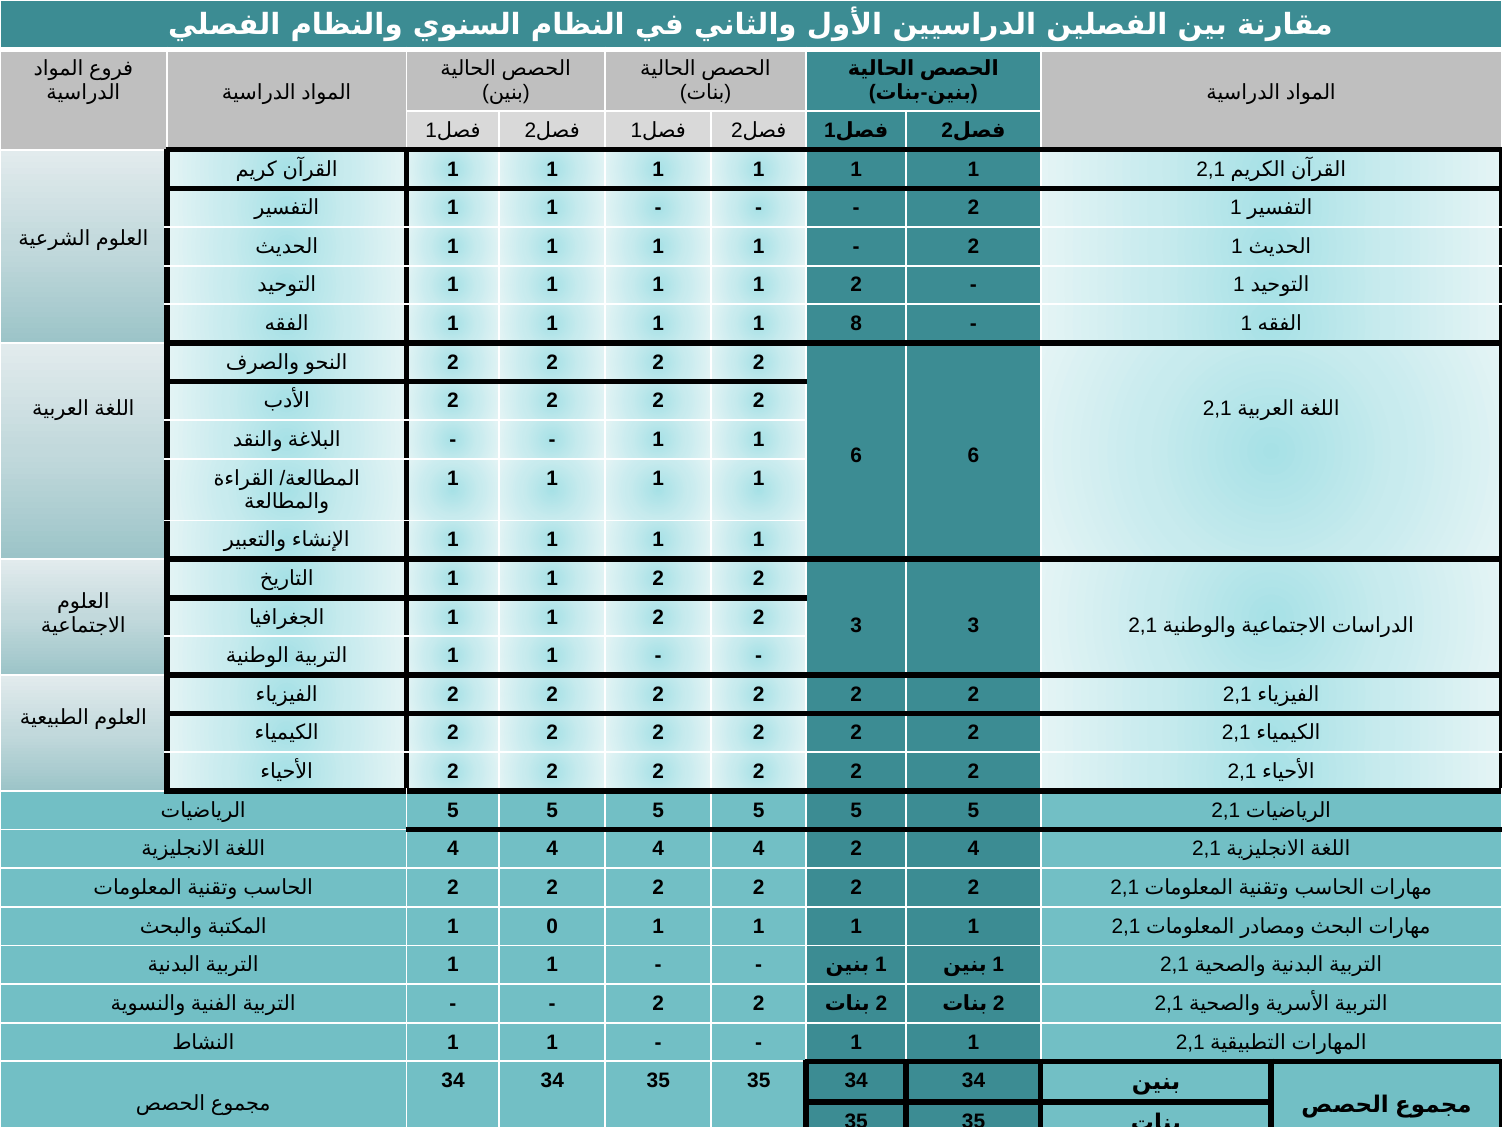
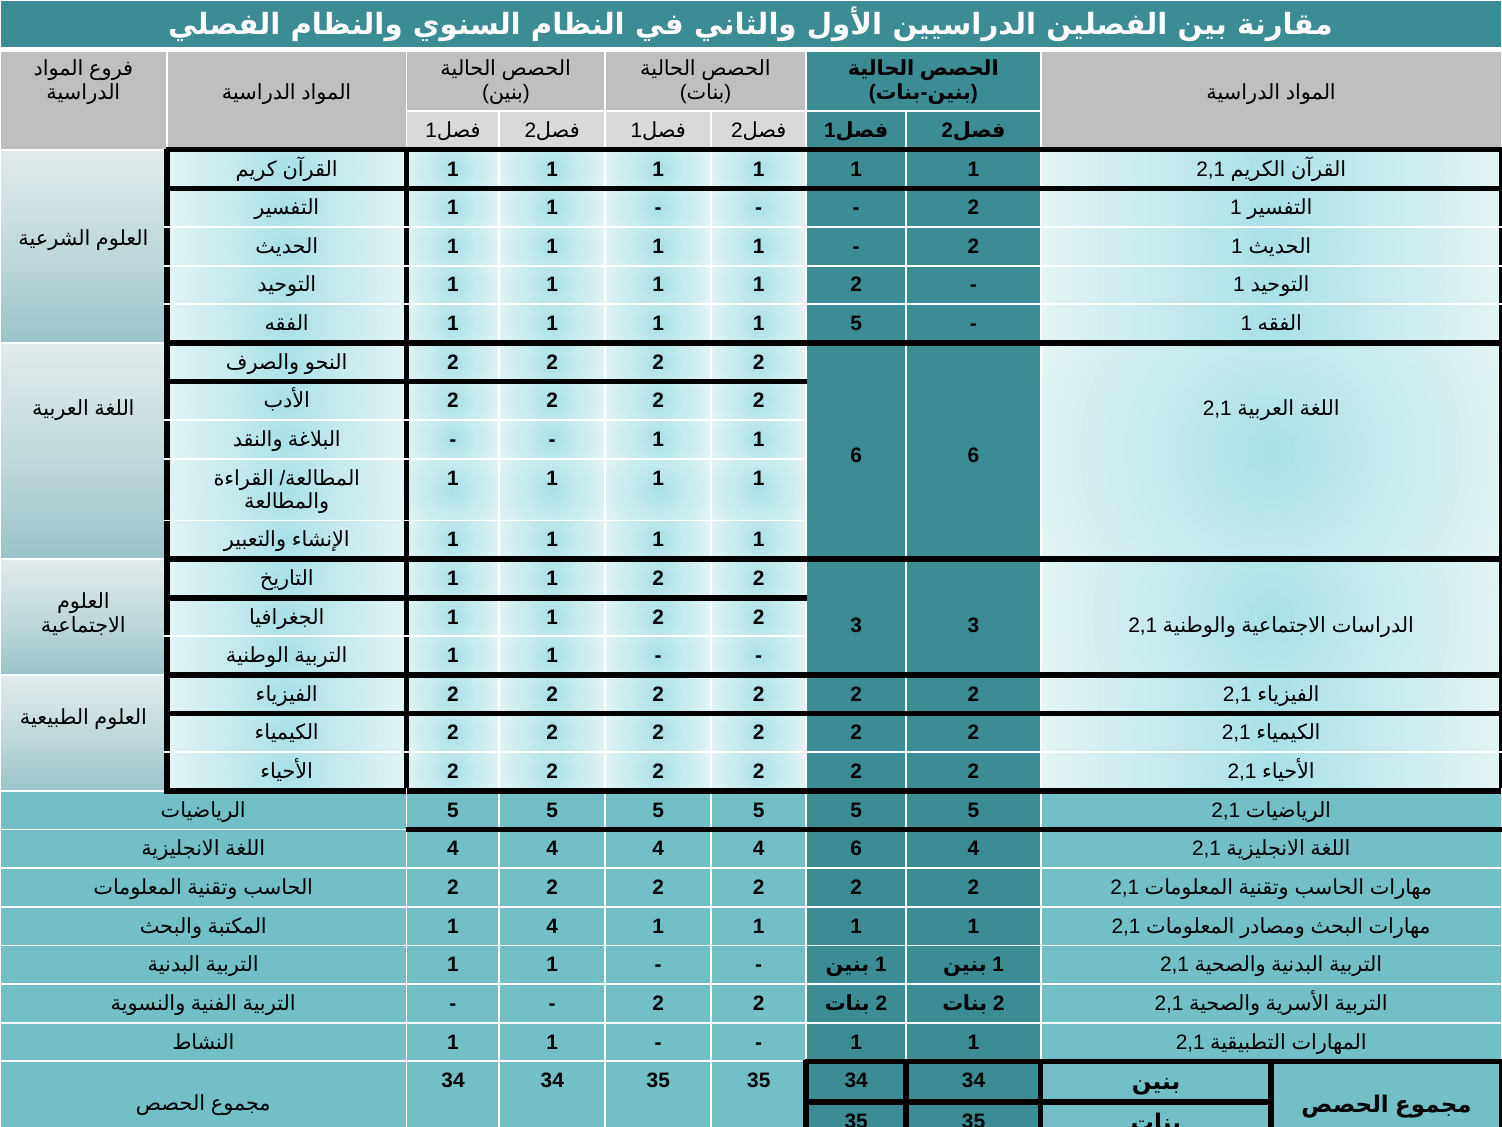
8: 8 -> 5 (856, 324)
4 2: 2 -> 6 (856, 849)
1 0: 0 -> 4 (552, 926)
